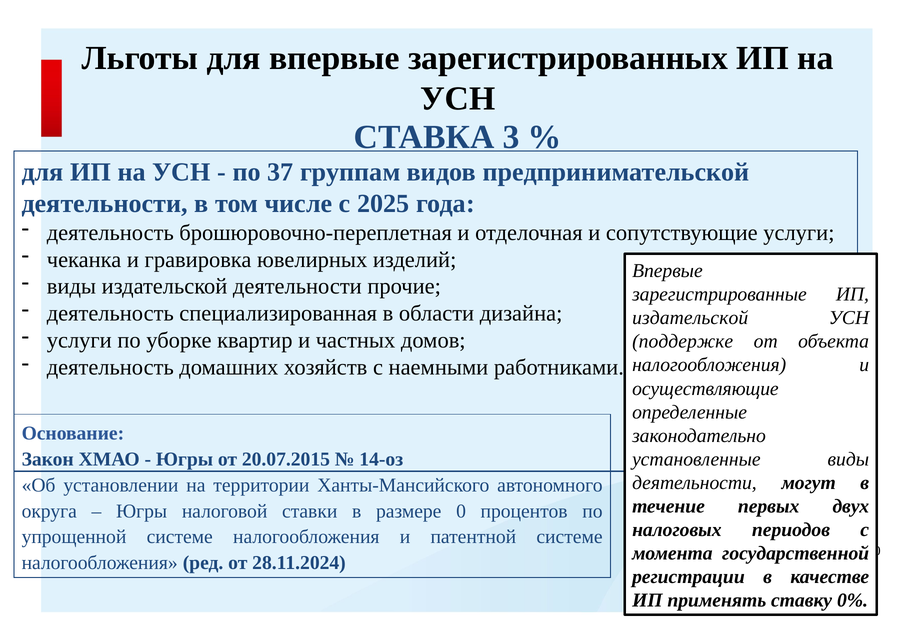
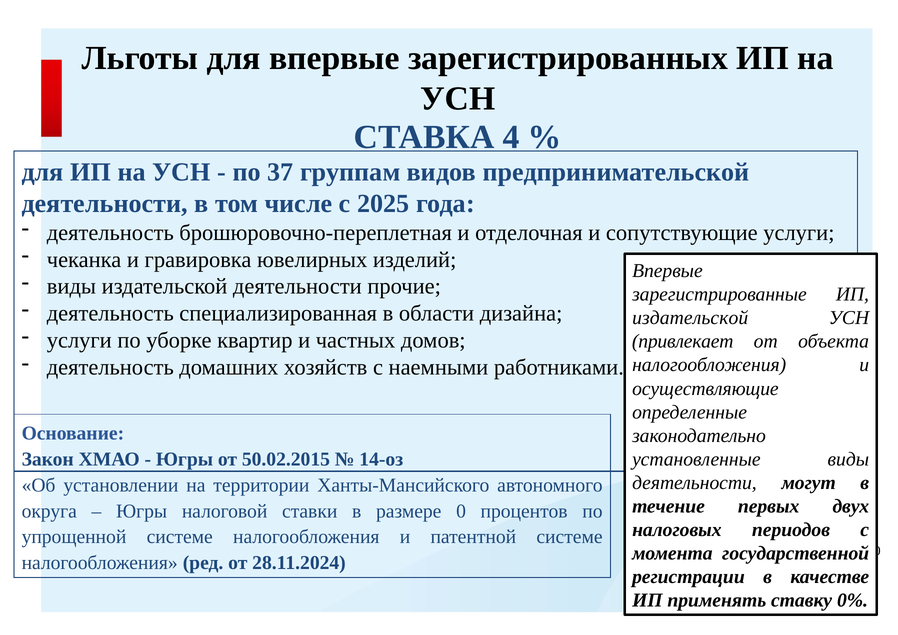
3: 3 -> 4 (511, 137)
поддержке: поддержке -> привлекает (683, 341)
20.07.2015: 20.07.2015 -> 50.02.2015 (286, 459)
